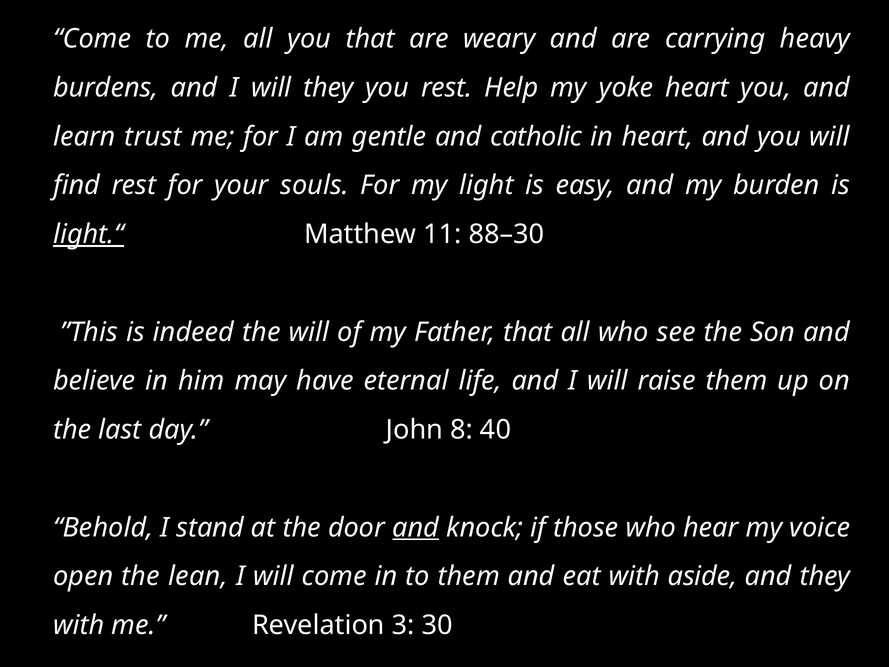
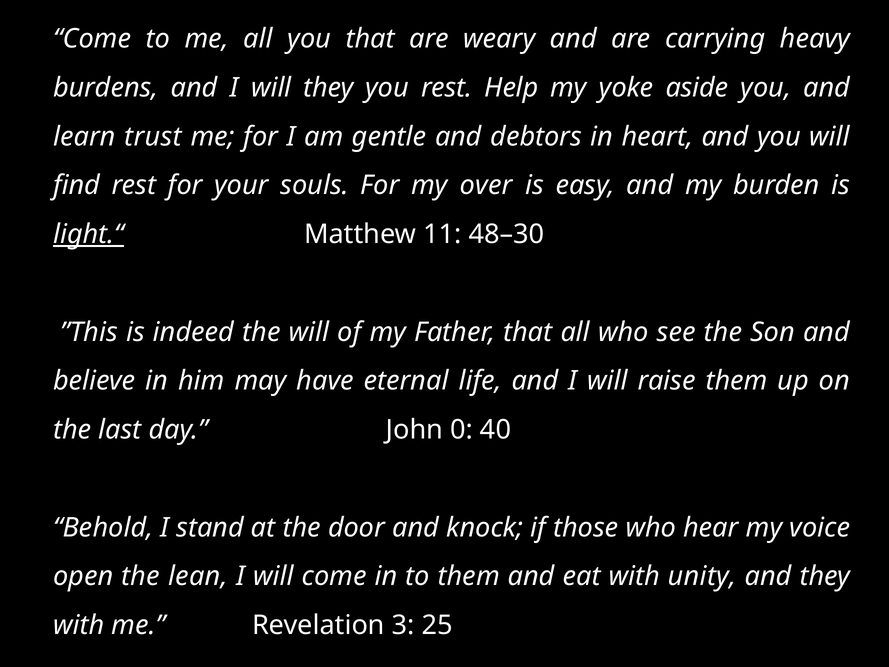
yoke heart: heart -> aside (697, 88)
catholic: catholic -> debtors (536, 137)
light: light -> over (486, 185)
88–30: 88–30 -> 48–30 (506, 234)
8: 8 -> 0 (462, 430)
and underline: present -> none (416, 527)
aside: aside -> unity (702, 576)
30: 30 -> 25 (437, 625)
